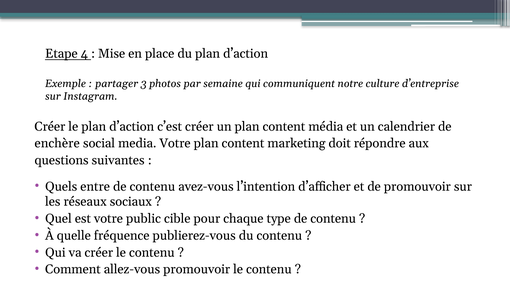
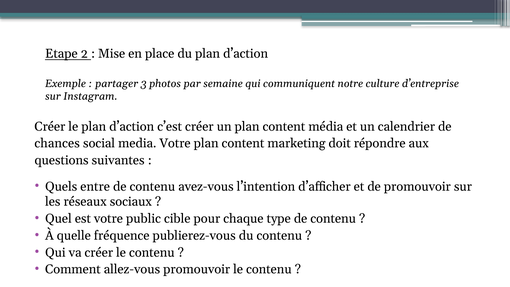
4: 4 -> 2 (84, 54)
enchère: enchère -> chances (57, 143)
